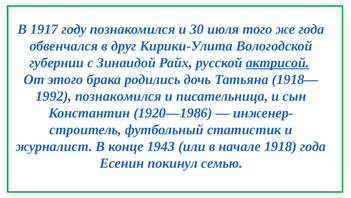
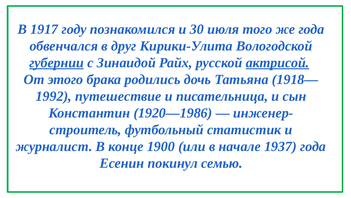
губернии underline: none -> present (57, 63)
познакомился: познакомился -> путешествие (118, 96)
1943: 1943 -> 1900 (161, 146)
1918: 1918 -> 1937 (280, 146)
